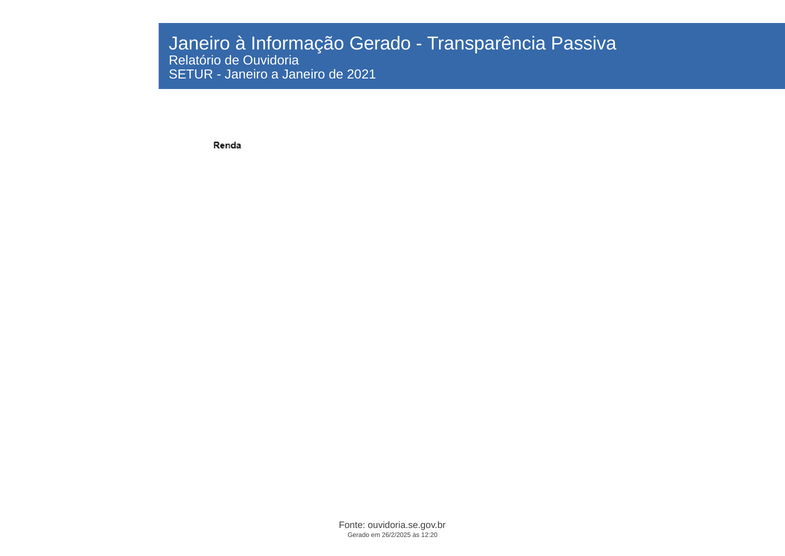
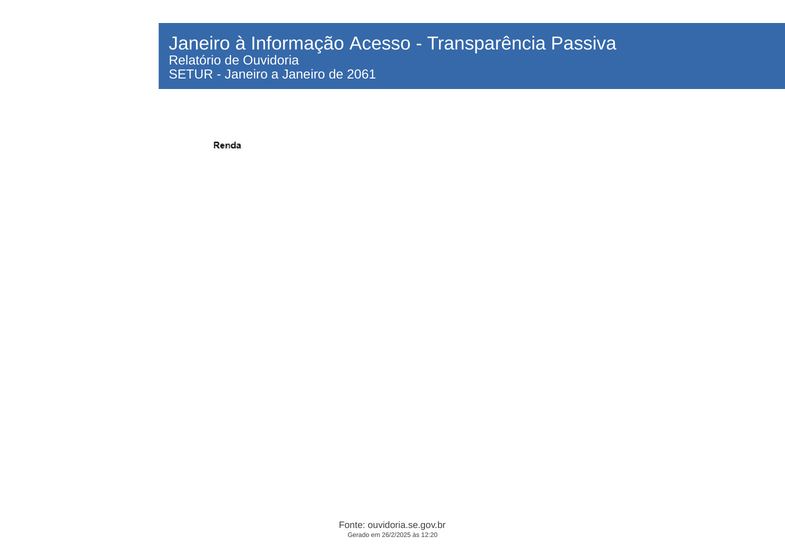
Informação Gerado: Gerado -> Acesso (380, 43)
2021: 2021 -> 2061 (362, 74)
